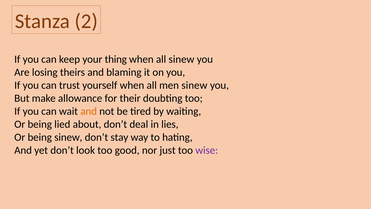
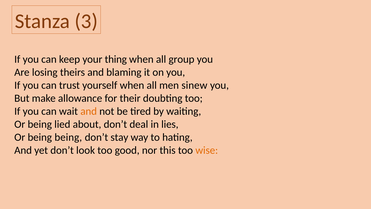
2: 2 -> 3 (86, 21)
all sinew: sinew -> group (182, 59)
being sinew: sinew -> being (68, 137)
just: just -> this (168, 150)
wise colour: purple -> orange (207, 150)
